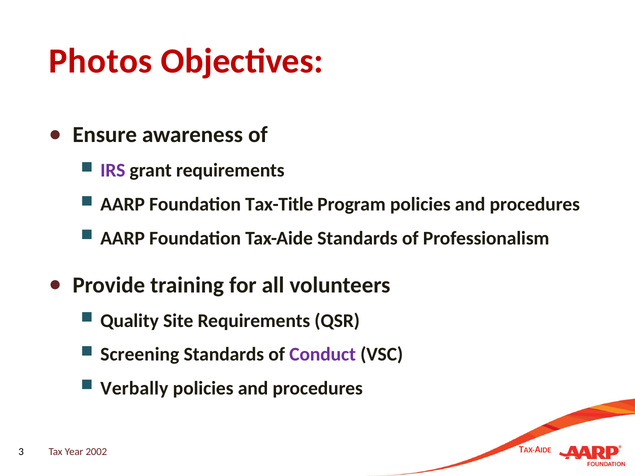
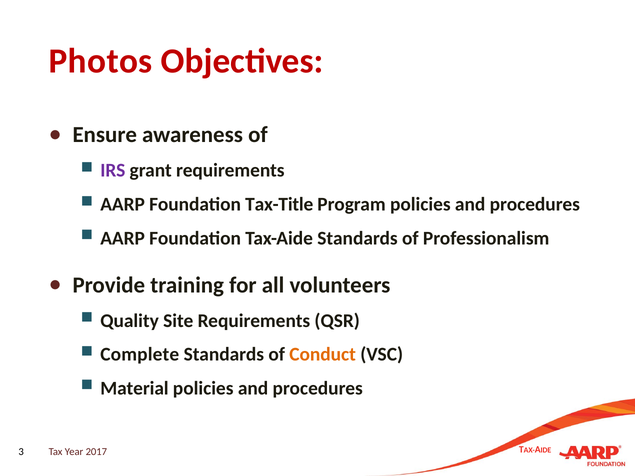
Screening: Screening -> Complete (140, 355)
Conduct colour: purple -> orange (323, 355)
Verbally: Verbally -> Material (134, 389)
2002: 2002 -> 2017 (96, 452)
